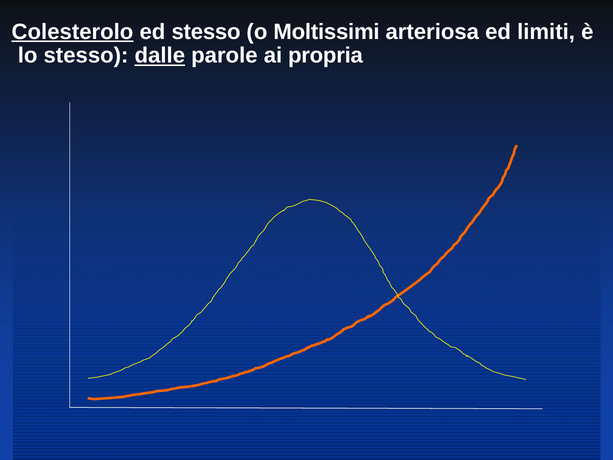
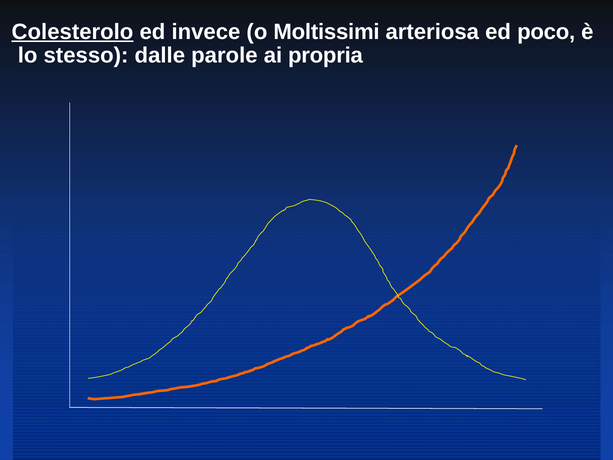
ed stesso: stesso -> invece (206, 32)
limiti: limiti -> poco (546, 32)
dalle underline: present -> none (160, 56)
